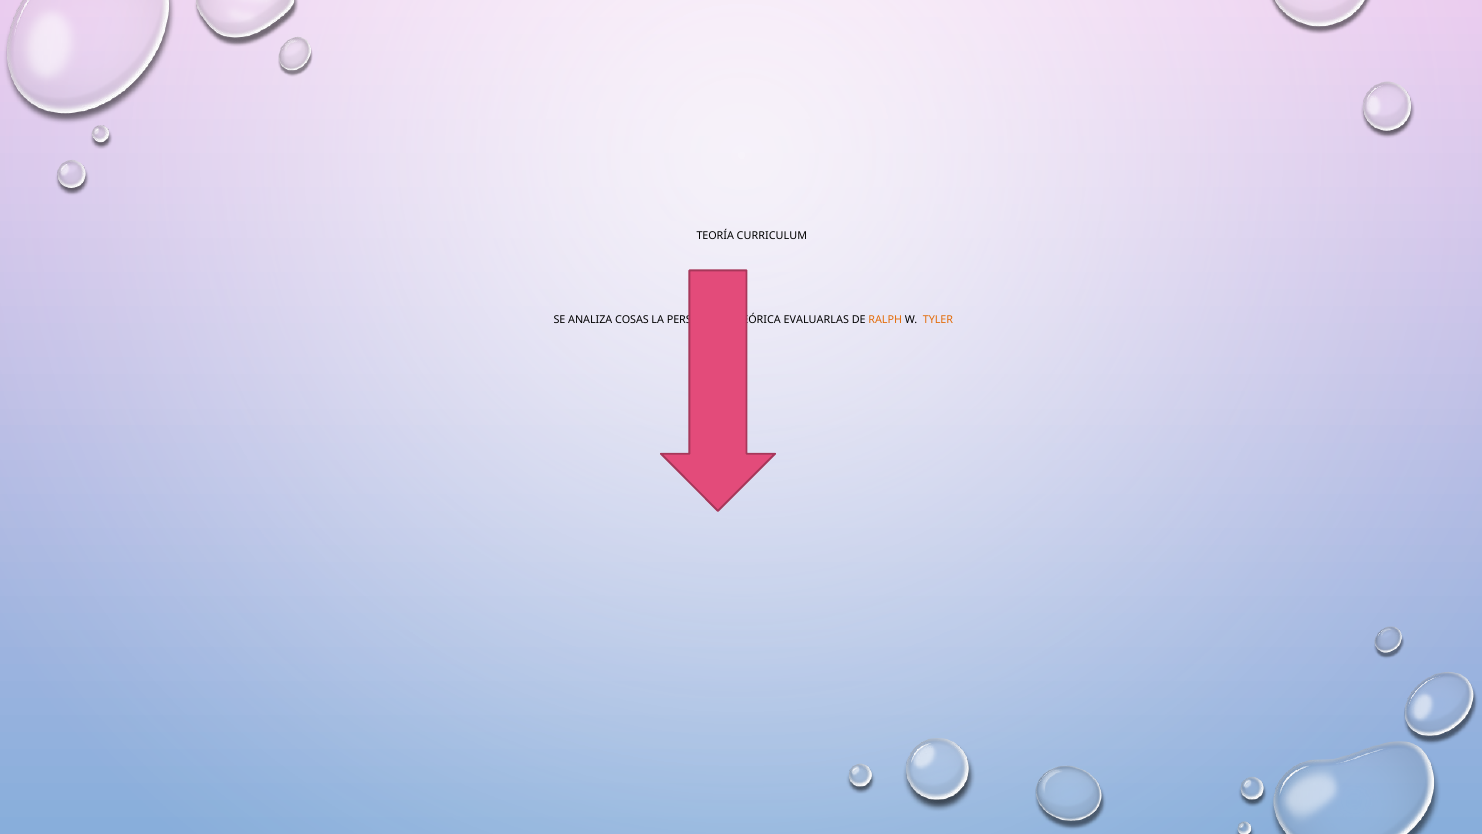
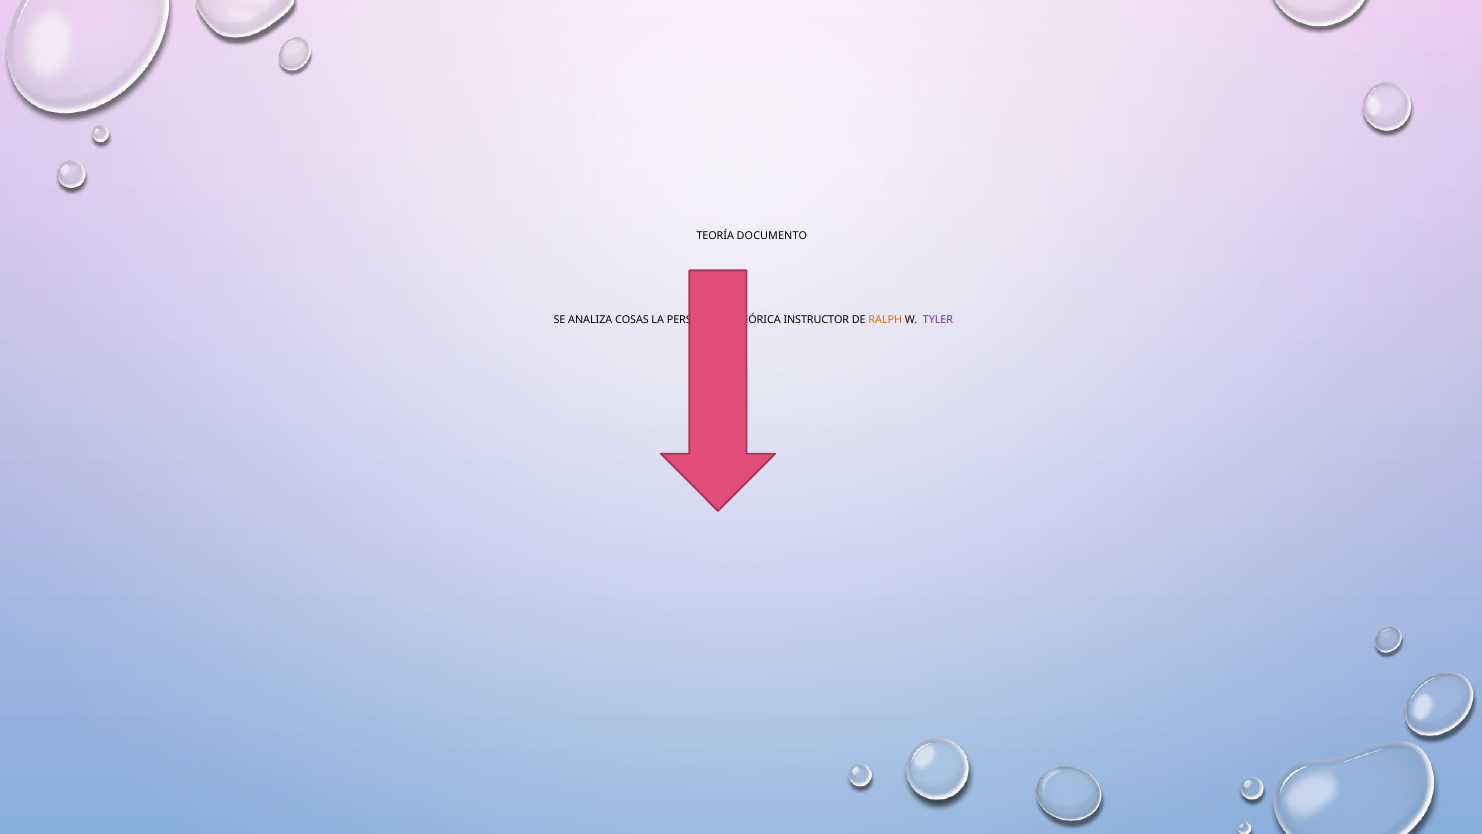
CURRICULUM: CURRICULUM -> DOCUMENTO (772, 235)
EVALUARLAS: EVALUARLAS -> INSTRUCTOR (816, 319)
TYLER colour: orange -> purple (938, 319)
